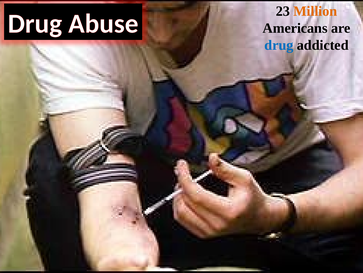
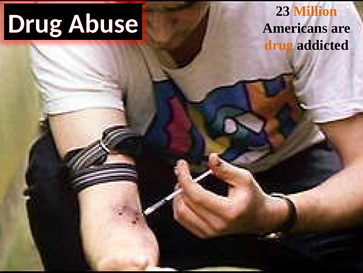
drug colour: blue -> orange (279, 45)
